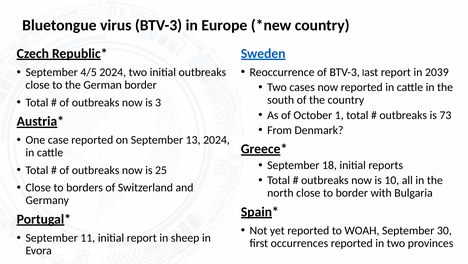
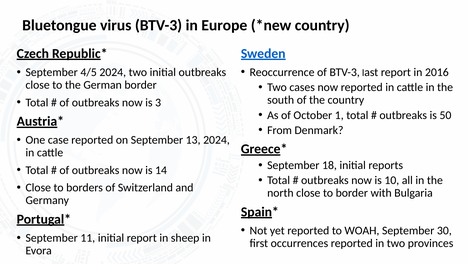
2039: 2039 -> 2016 (437, 72)
73: 73 -> 50 (445, 115)
25: 25 -> 14 (161, 170)
